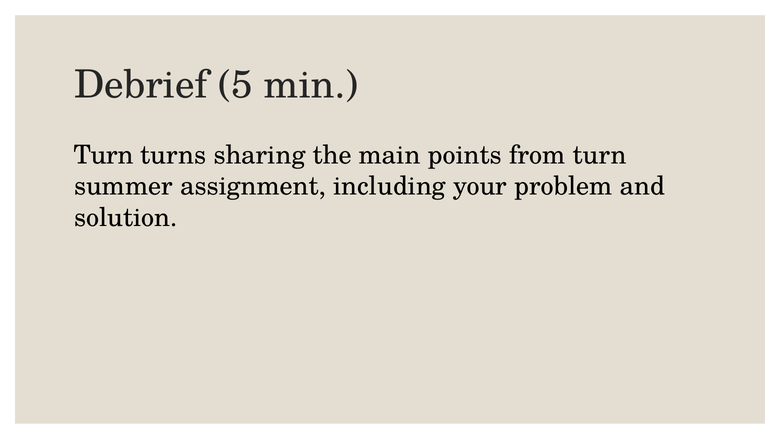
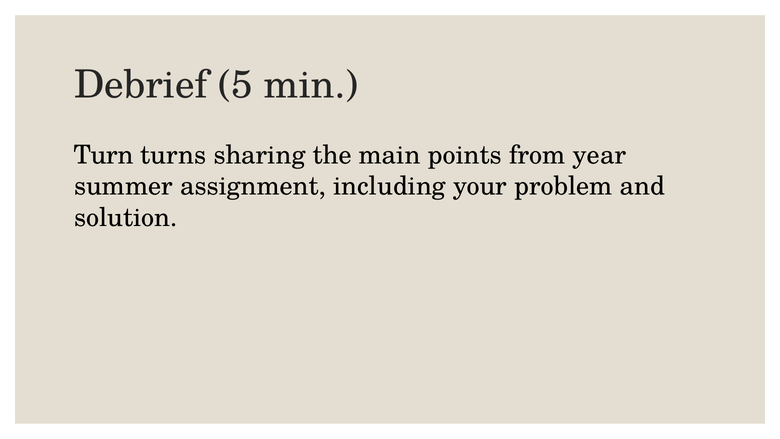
from turn: turn -> year (599, 155)
